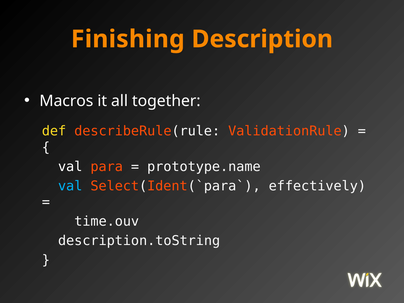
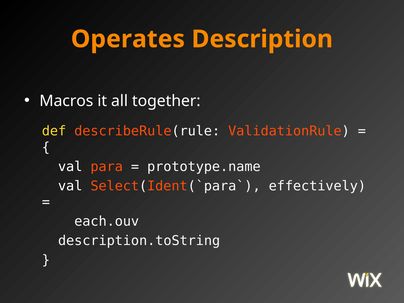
Finishing: Finishing -> Operates (128, 39)
val colour: light blue -> white (70, 186)
time.ouv: time.ouv -> each.ouv (107, 221)
